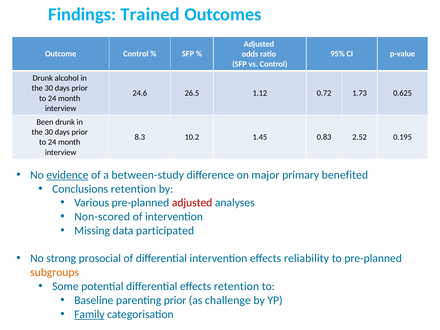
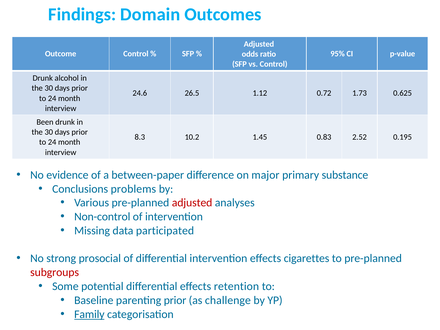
Trained: Trained -> Domain (150, 14)
evidence underline: present -> none (67, 175)
between-study: between-study -> between-paper (148, 175)
benefited: benefited -> substance (345, 175)
Conclusions retention: retention -> problems (133, 189)
Non-scored: Non-scored -> Non-control (102, 217)
reliability: reliability -> cigarettes (307, 258)
subgroups colour: orange -> red (55, 272)
